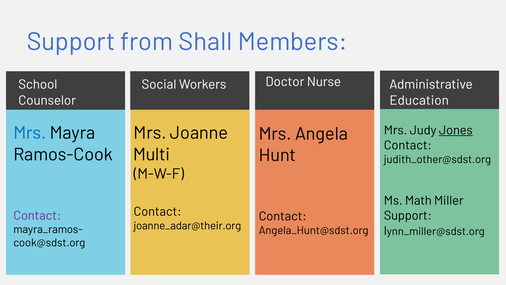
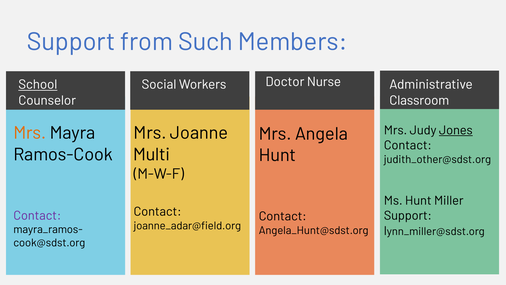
Shall: Shall -> Such (206, 42)
School underline: none -> present (38, 84)
Education: Education -> Classroom (419, 100)
Mrs colour: blue -> orange (30, 133)
Ms Math: Math -> Hunt (418, 200)
joanne_adar@their.org: joanne_adar@their.org -> joanne_adar@field.org (187, 226)
